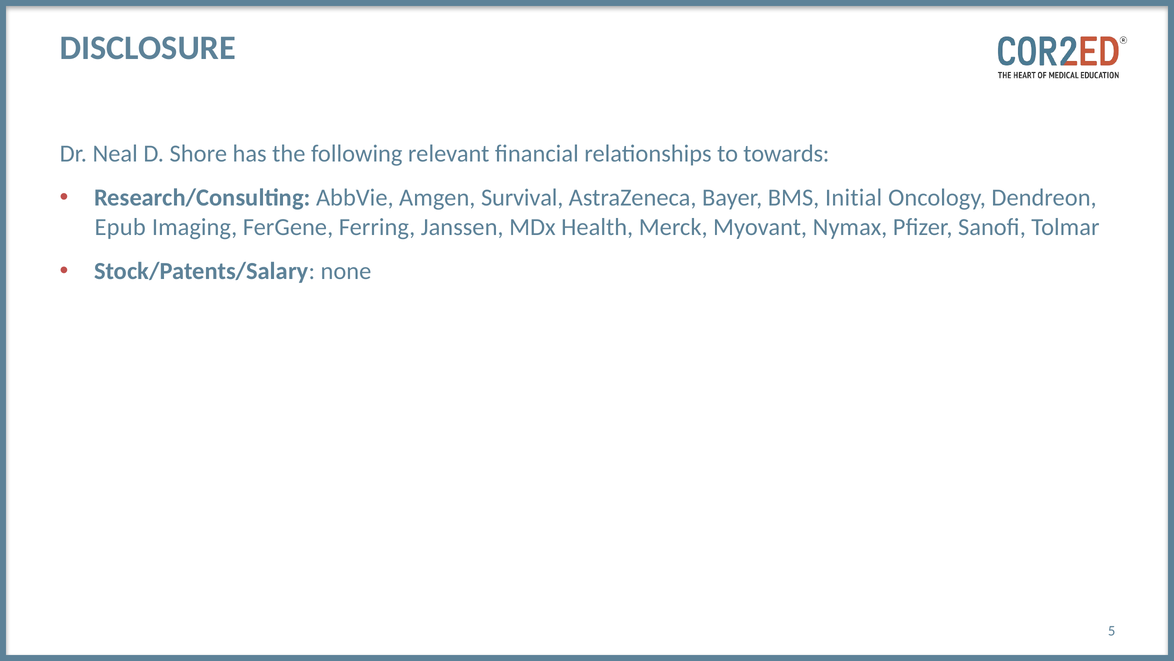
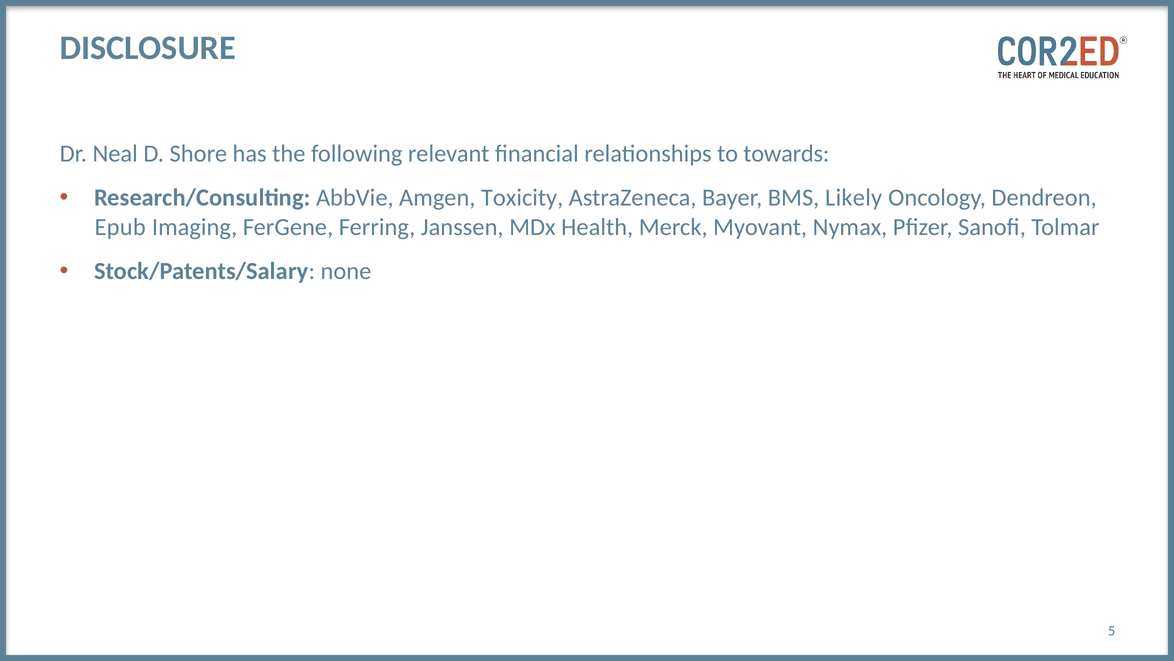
Survival: Survival -> Toxicity (522, 198)
Initial: Initial -> Likely (854, 198)
